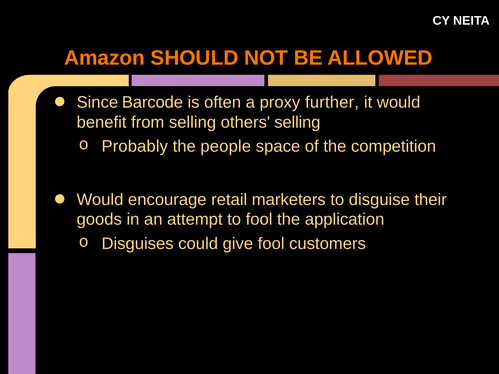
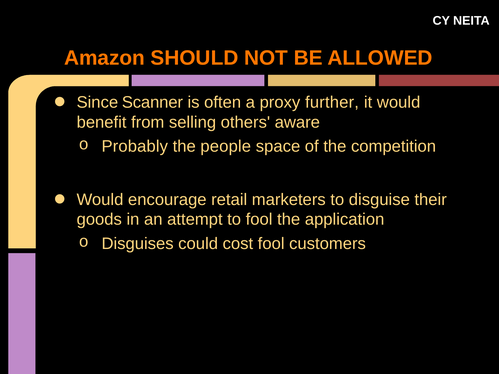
Barcode: Barcode -> Scanner (152, 102)
others selling: selling -> aware (297, 122)
give: give -> cost (238, 244)
